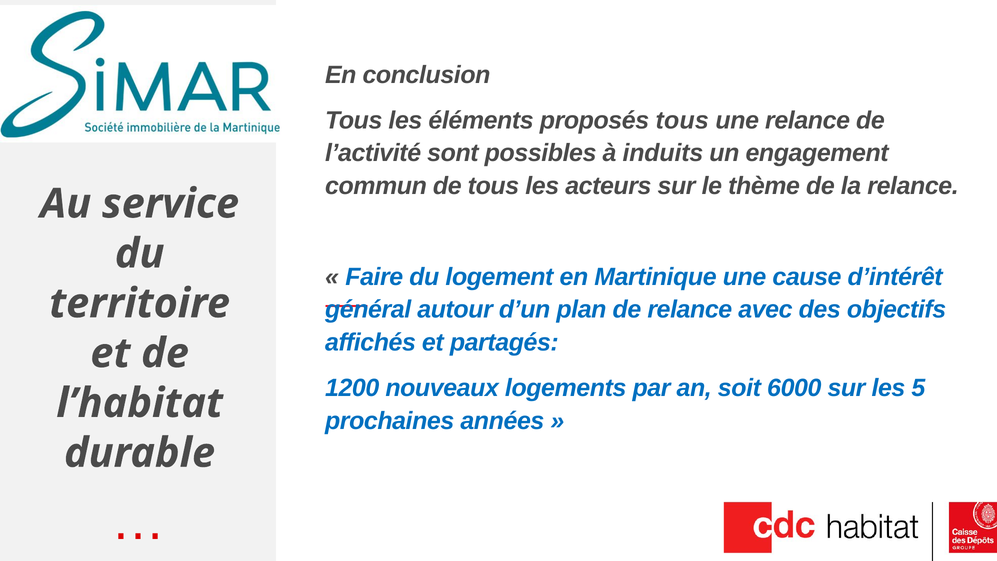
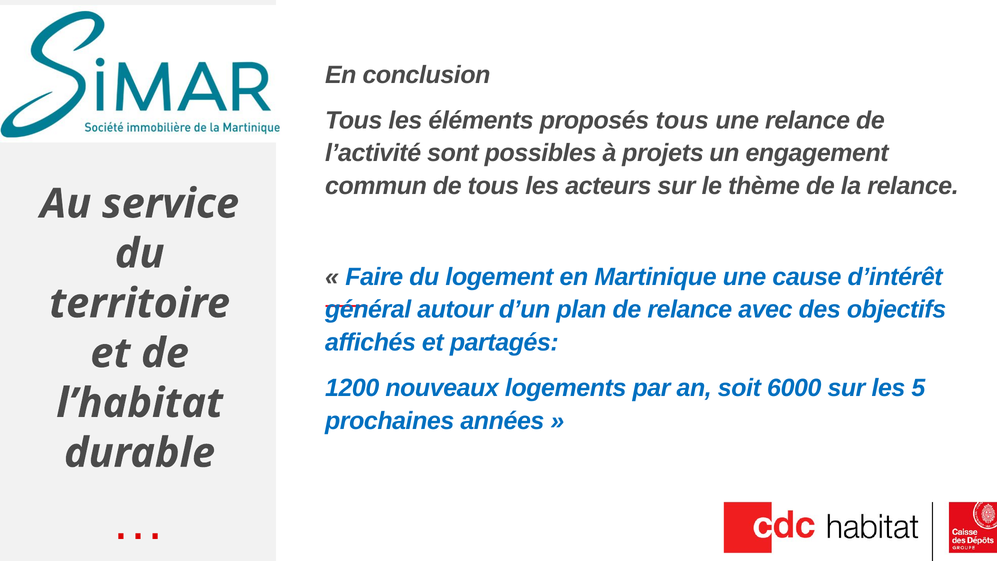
induits: induits -> projets (663, 153)
